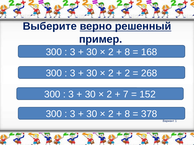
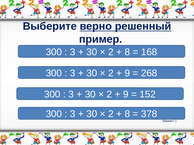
2: 2 -> 9 (127, 73)
7: 7 -> 9 (126, 95)
